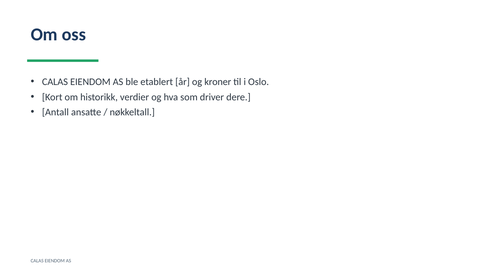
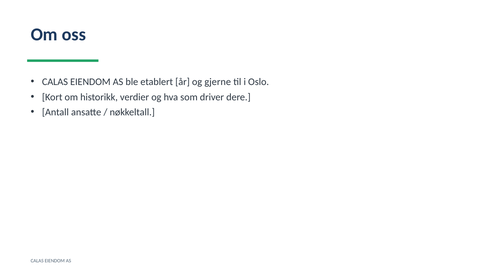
kroner: kroner -> gjerne (218, 82)
